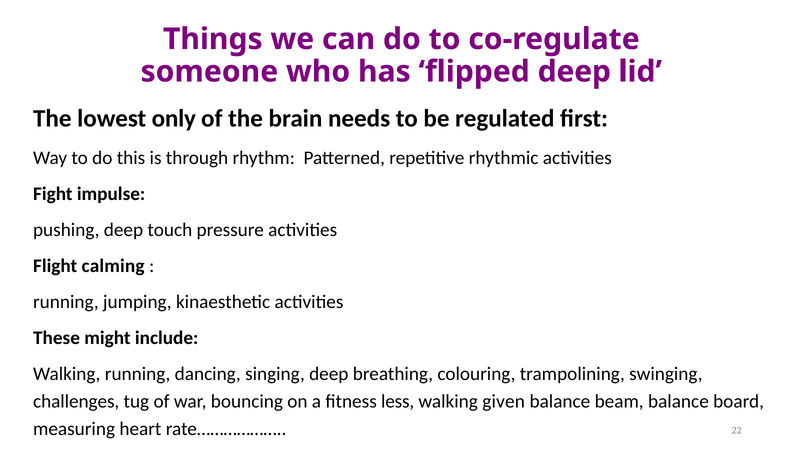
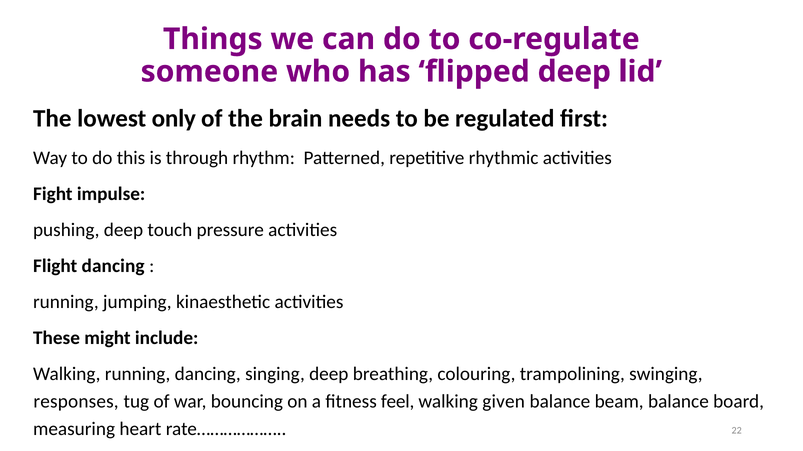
Flight calming: calming -> dancing (113, 266)
challenges: challenges -> responses (76, 402)
less: less -> feel (398, 402)
